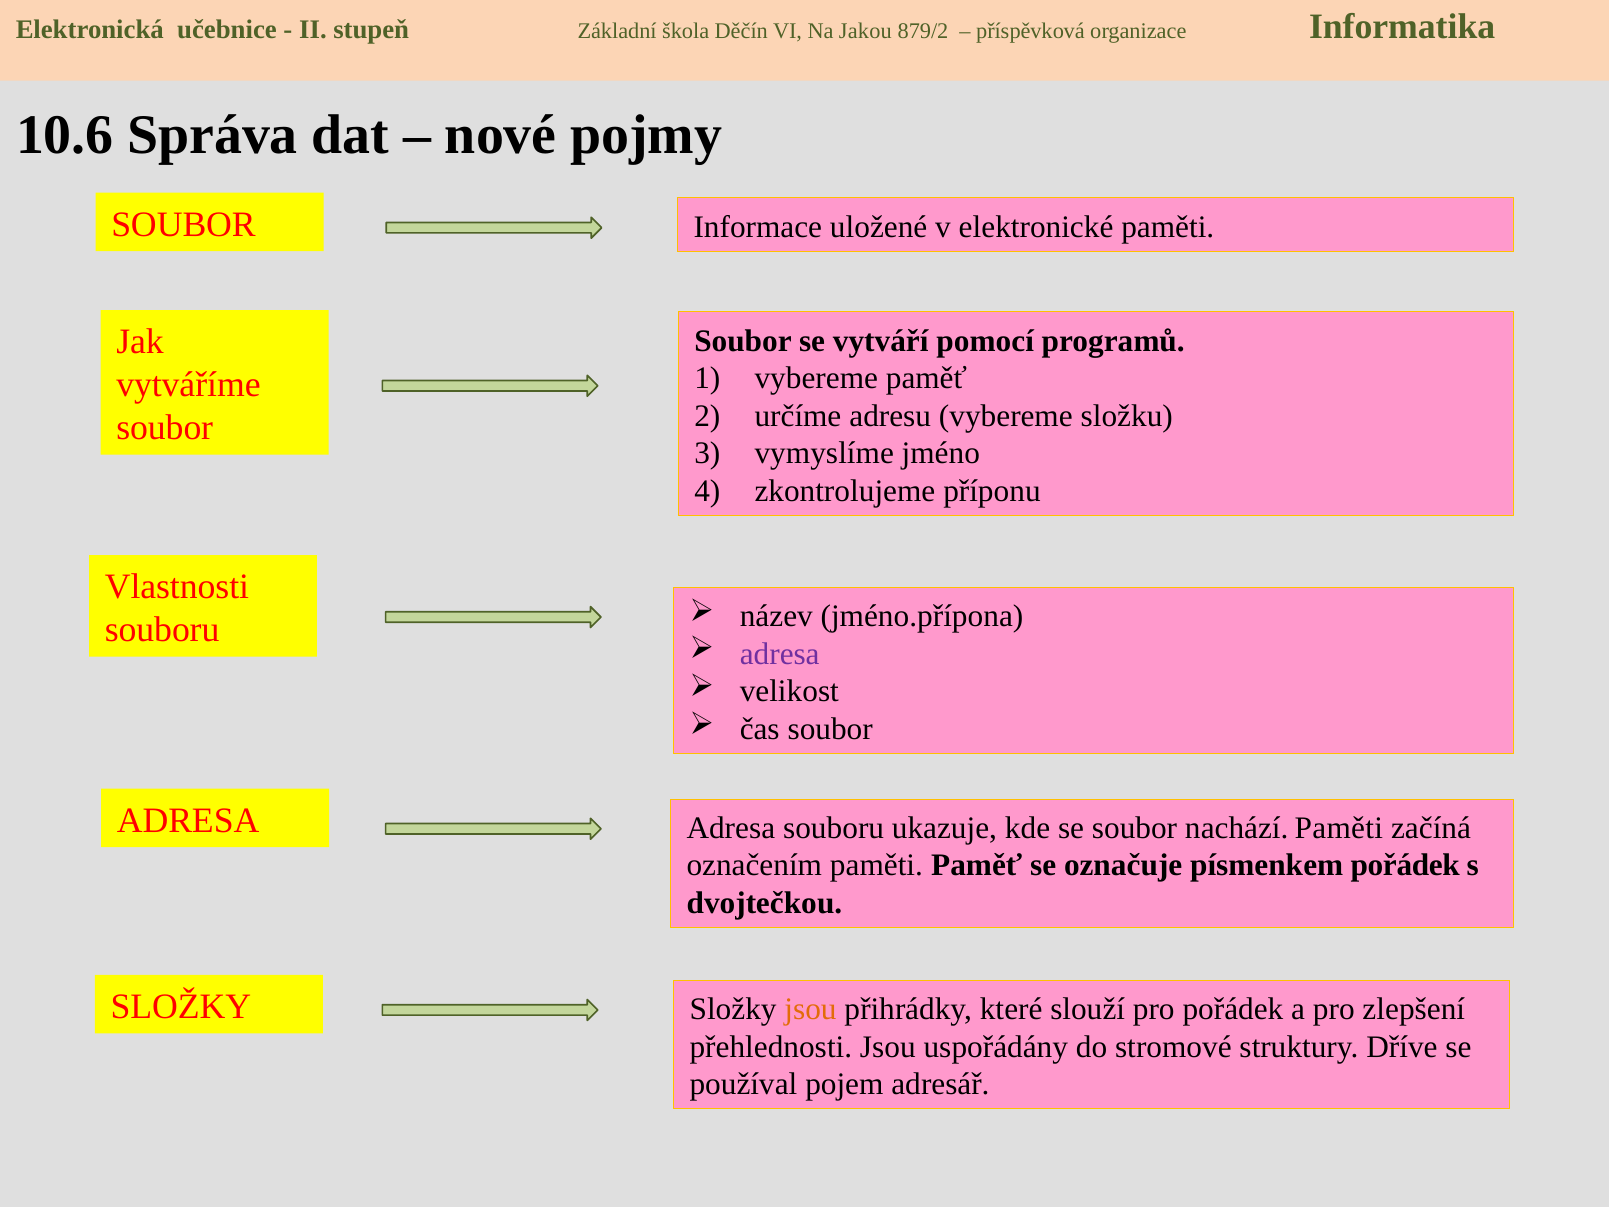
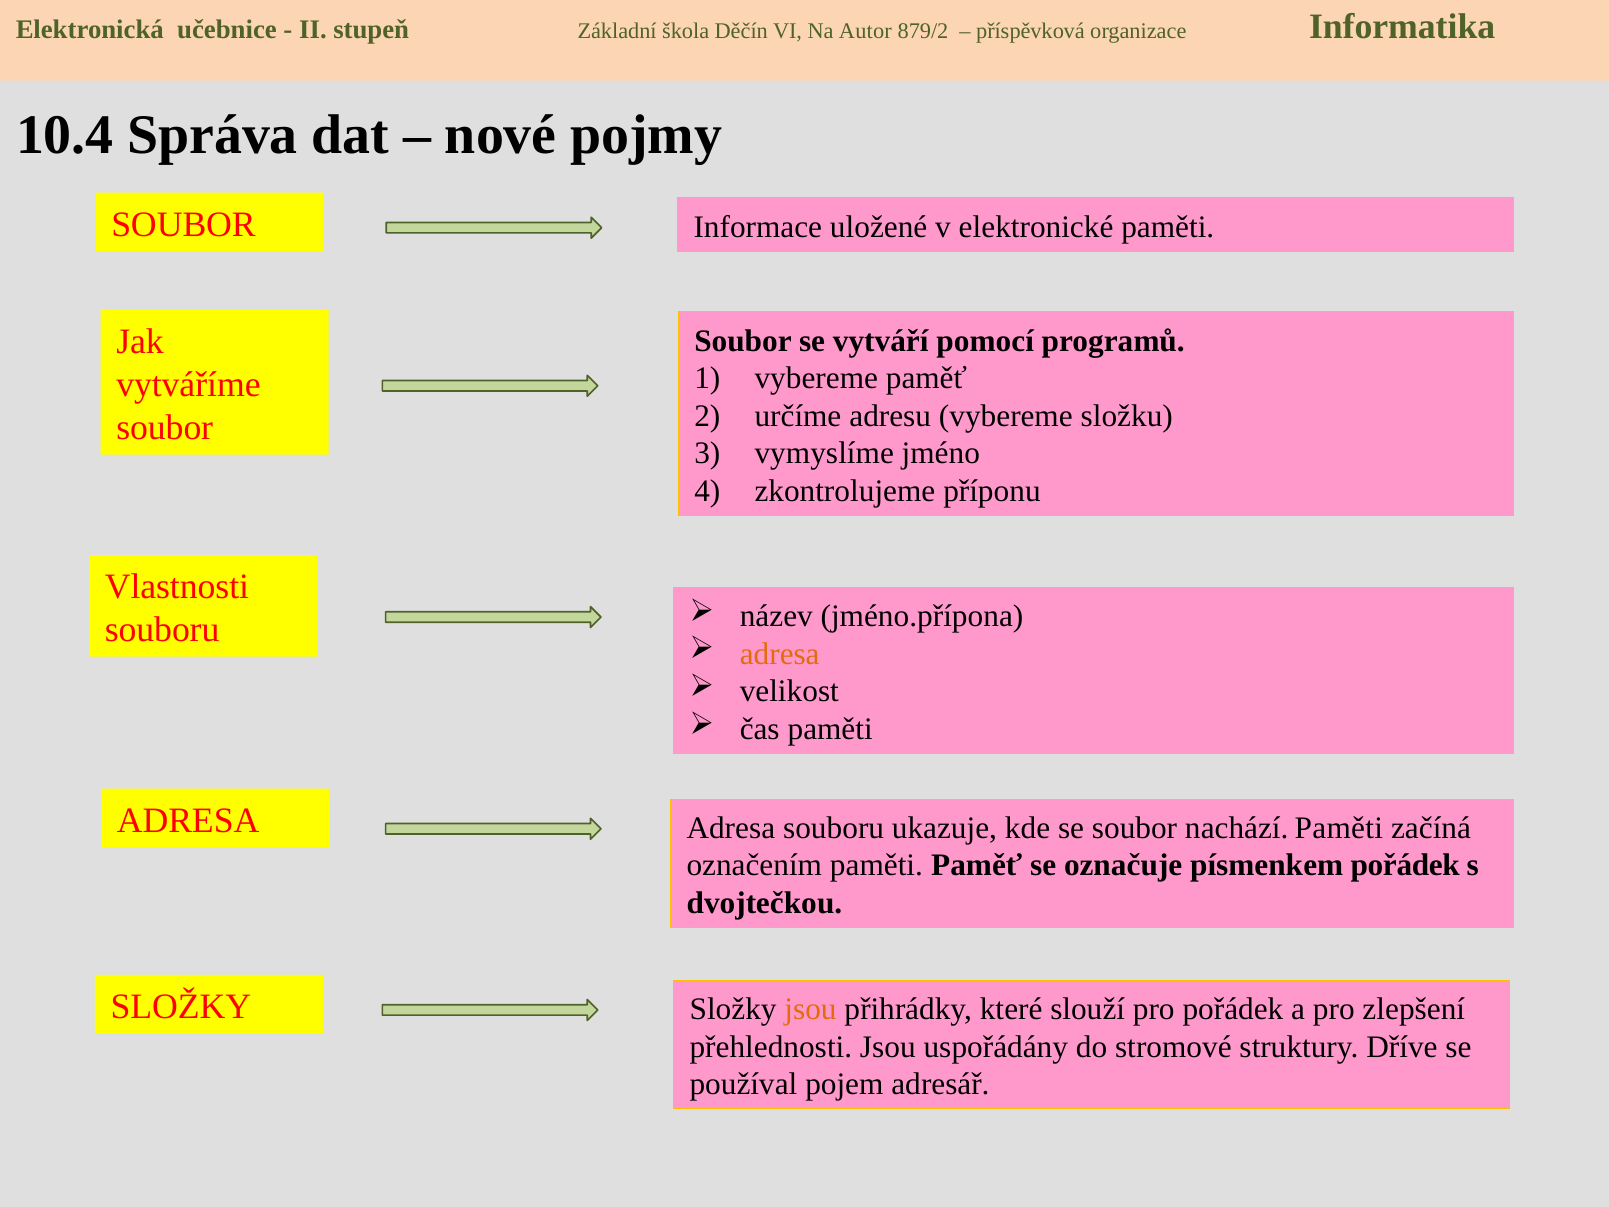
Jakou: Jakou -> Autor (865, 31)
10.6: 10.6 -> 10.4 (65, 135)
adresa colour: purple -> orange (780, 654)
čas soubor: soubor -> paměti (830, 729)
